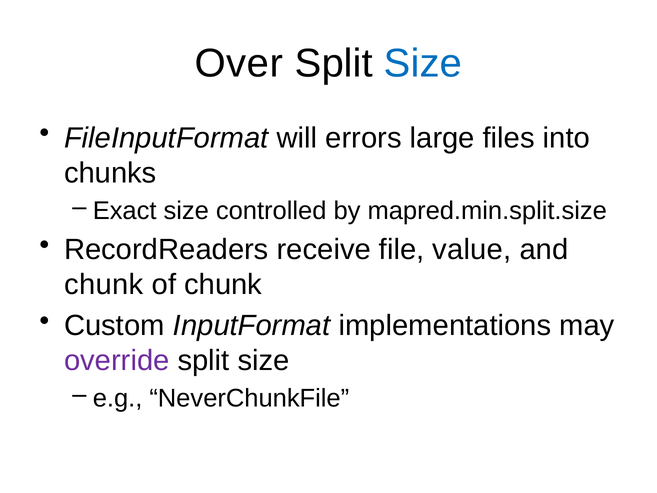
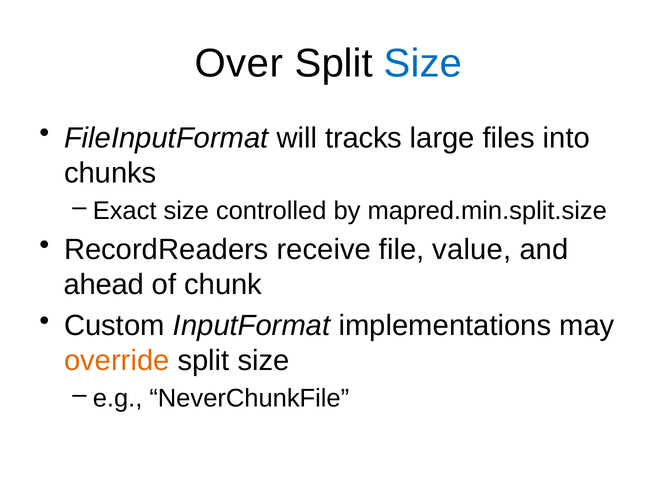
errors: errors -> tracks (364, 138)
chunk: chunk -> ahead (104, 285)
override colour: purple -> orange (117, 361)
